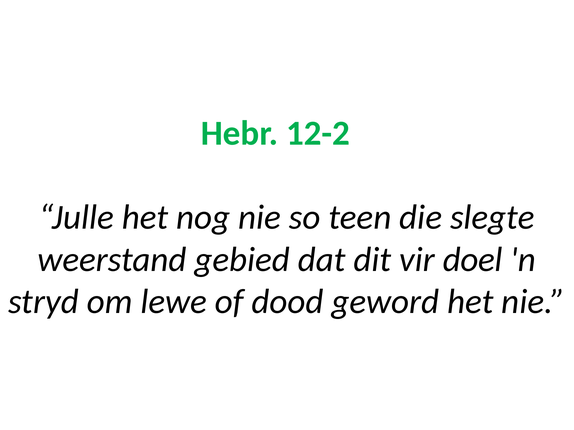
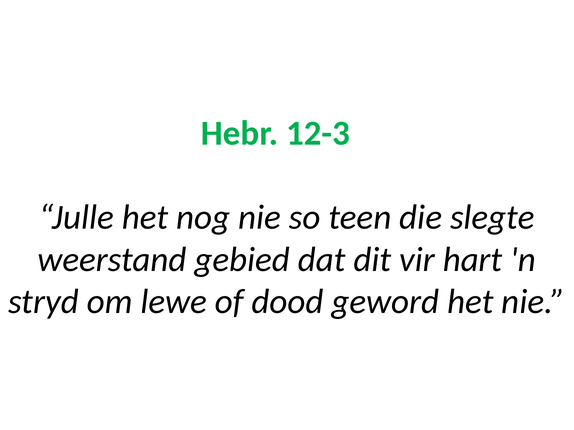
12-2: 12-2 -> 12-3 (318, 134)
doel: doel -> hart (473, 260)
